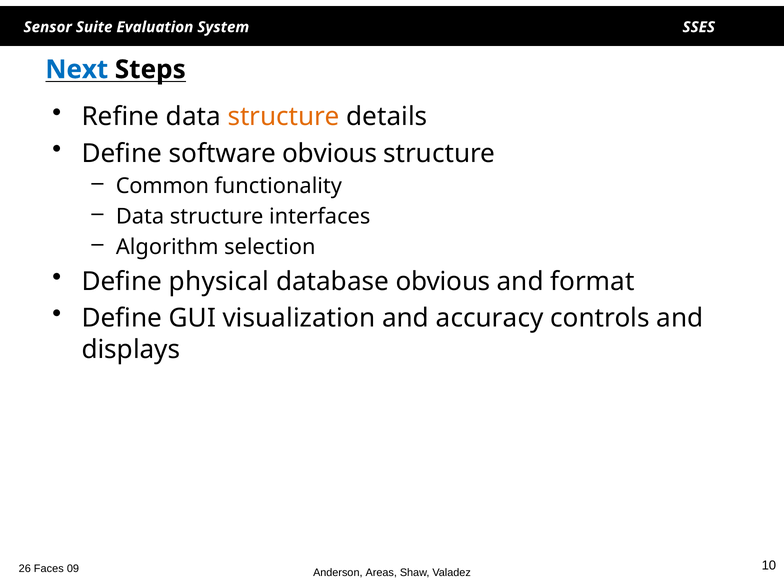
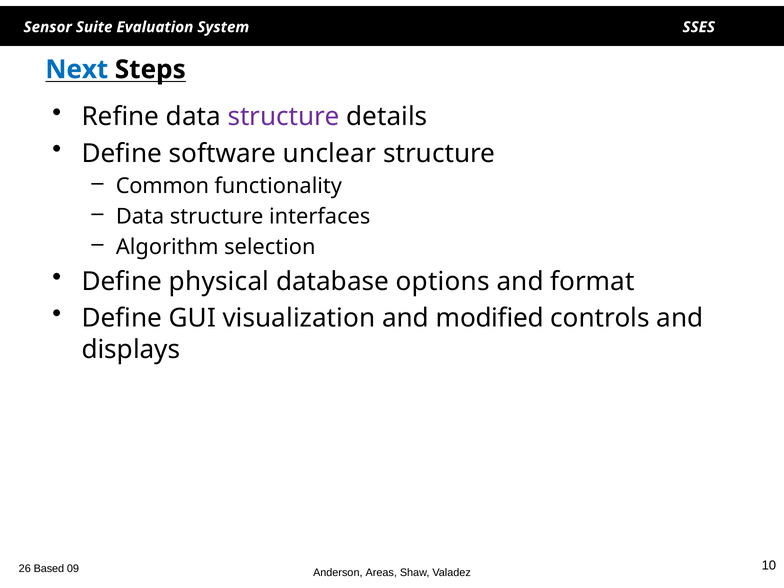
structure colour: orange -> purple (284, 117)
software obvious: obvious -> unclear (329, 153)
database obvious: obvious -> options (443, 281)
accuracy: accuracy -> modified (490, 318)
Faces: Faces -> Based (49, 568)
